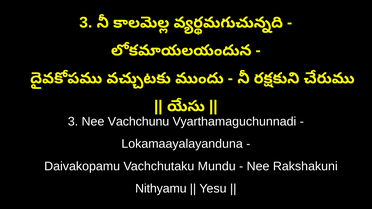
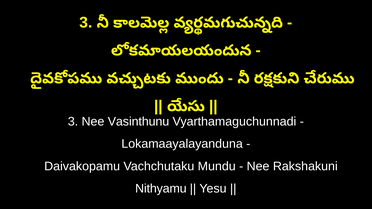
Vachchunu: Vachchunu -> Vasinthunu (139, 122)
